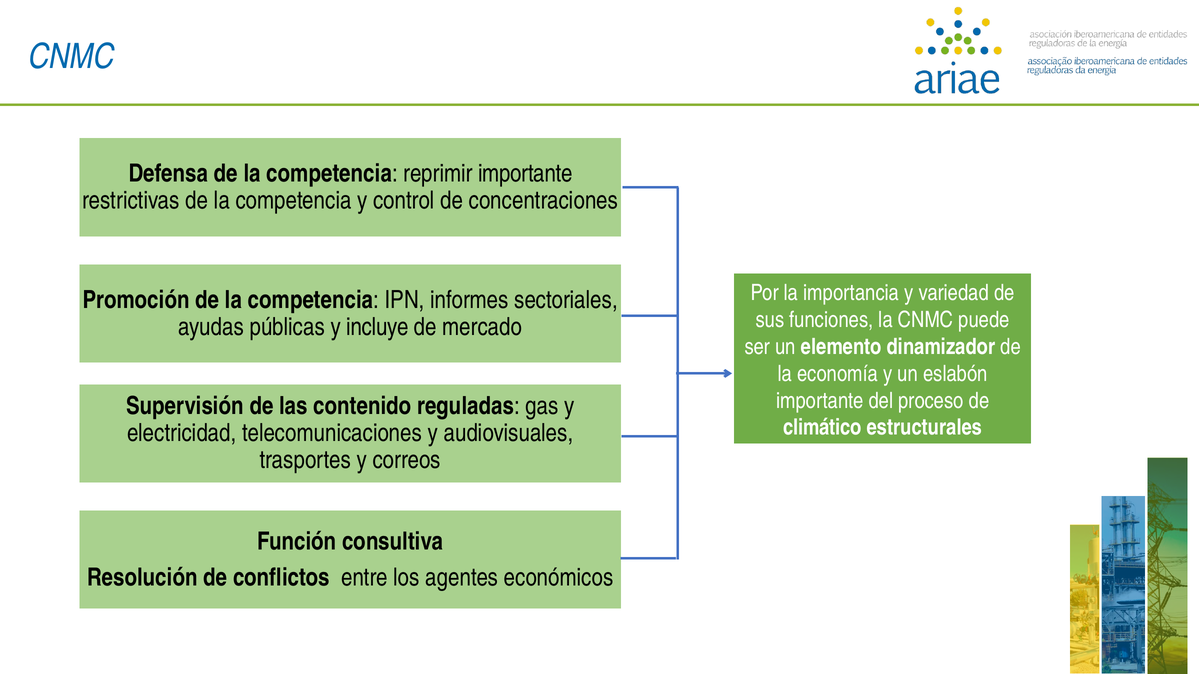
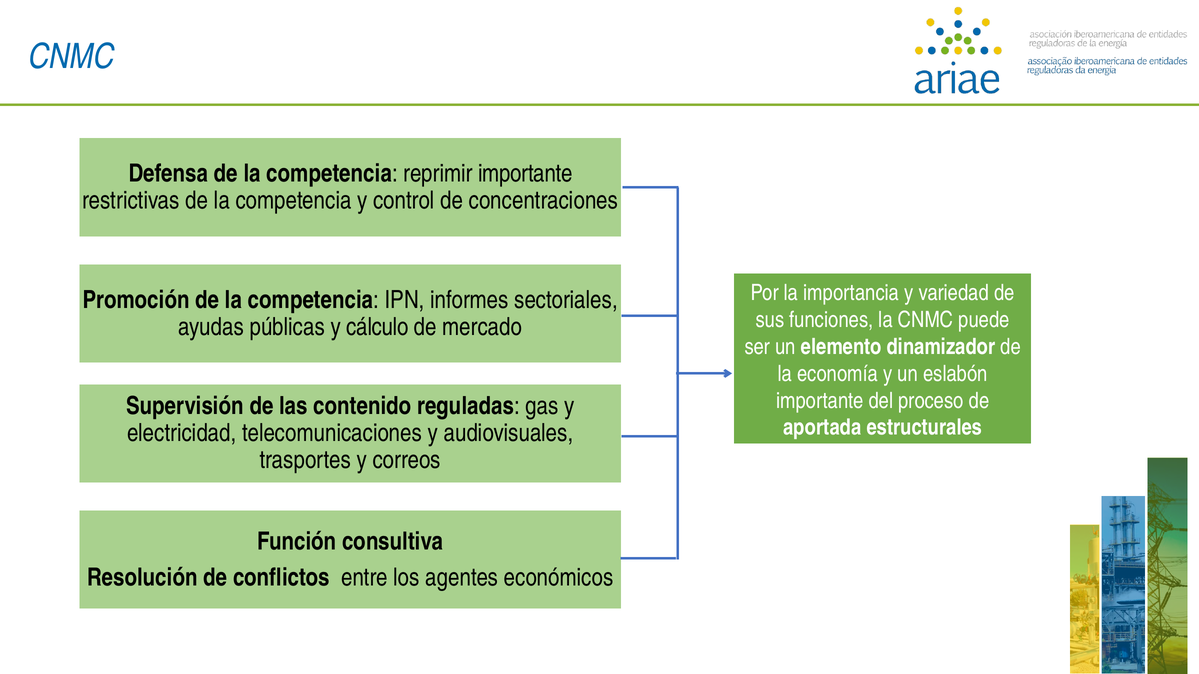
incluye: incluye -> cálculo (378, 327)
climático: climático -> aportada (822, 428)
